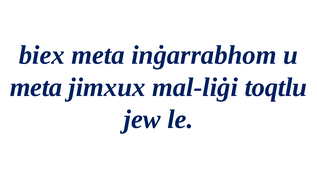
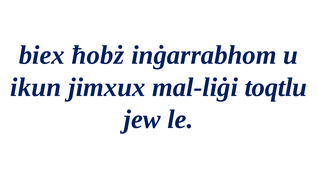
biex meta: meta -> ħobż (98, 55)
meta: meta -> ikun (36, 87)
